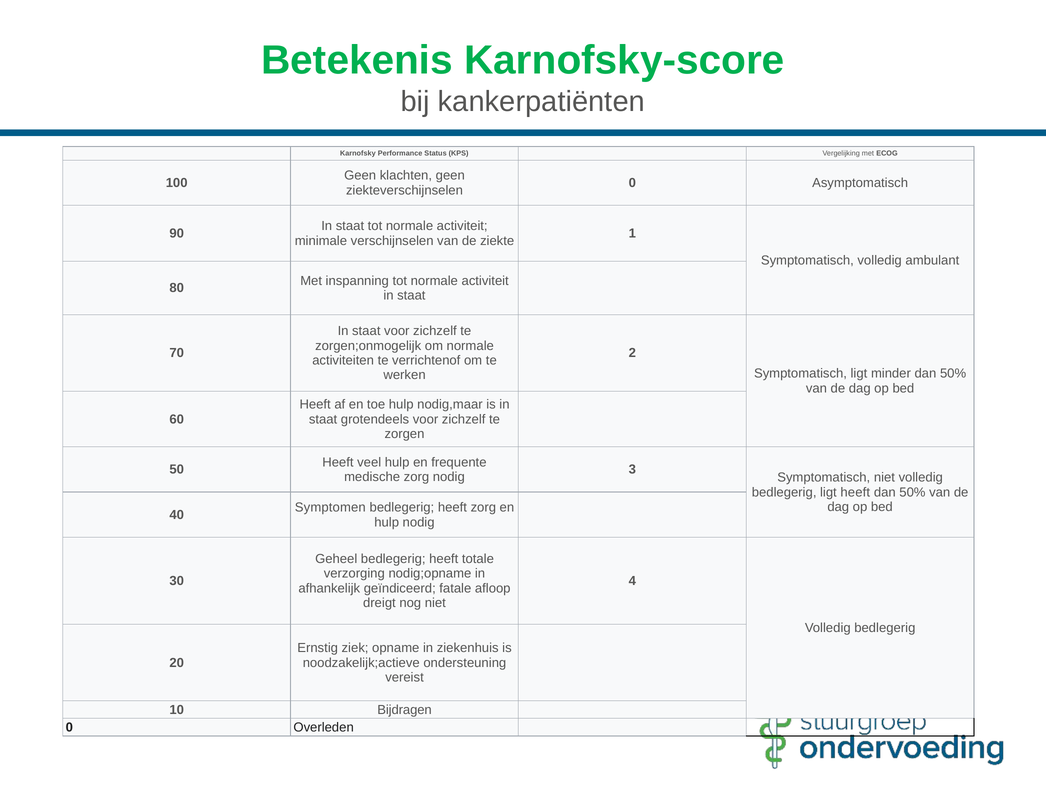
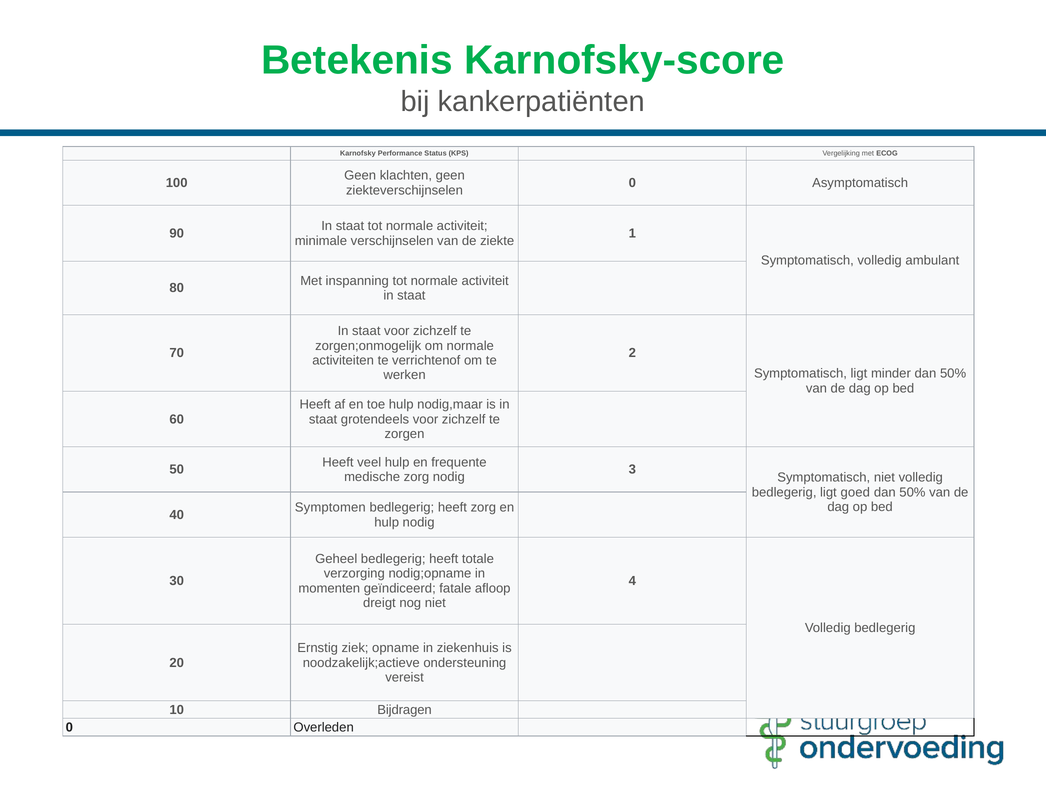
ligt heeft: heeft -> goed (855, 492)
afhankelijk: afhankelijk -> momenten (329, 588)
